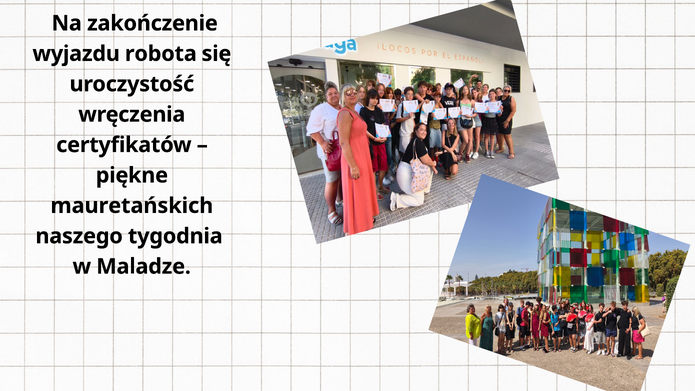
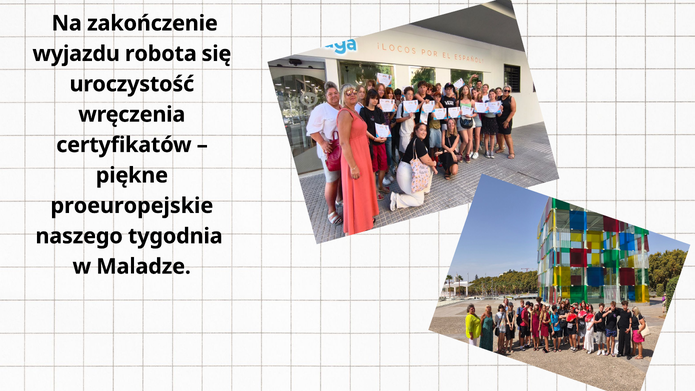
mauretańskich: mauretańskich -> proeuropejskie (132, 206)
